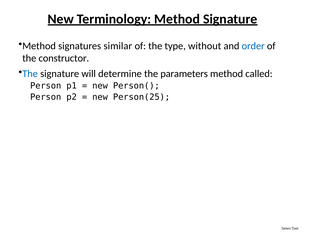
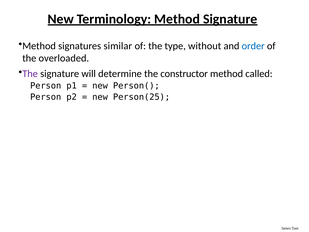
constructor: constructor -> overloaded (64, 58)
The colour: blue -> purple (30, 74)
parameters: parameters -> constructor (184, 74)
